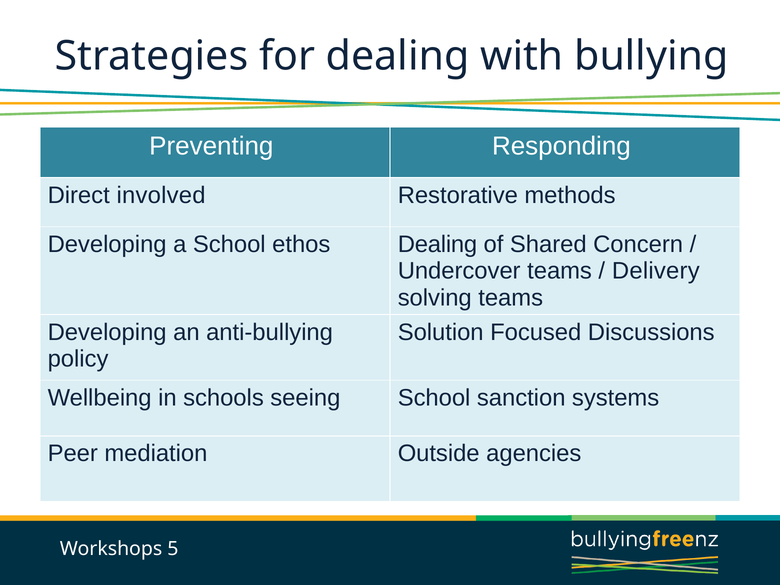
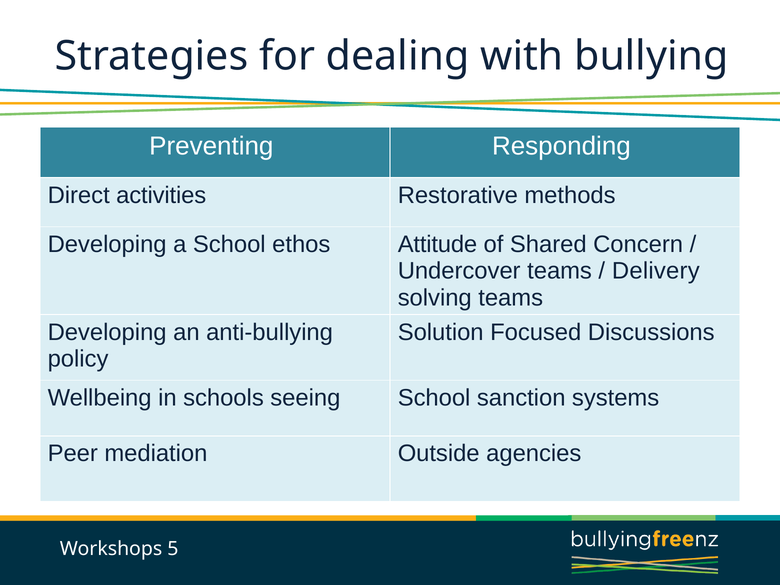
involved: involved -> activities (161, 195)
ethos Dealing: Dealing -> Attitude (437, 244)
